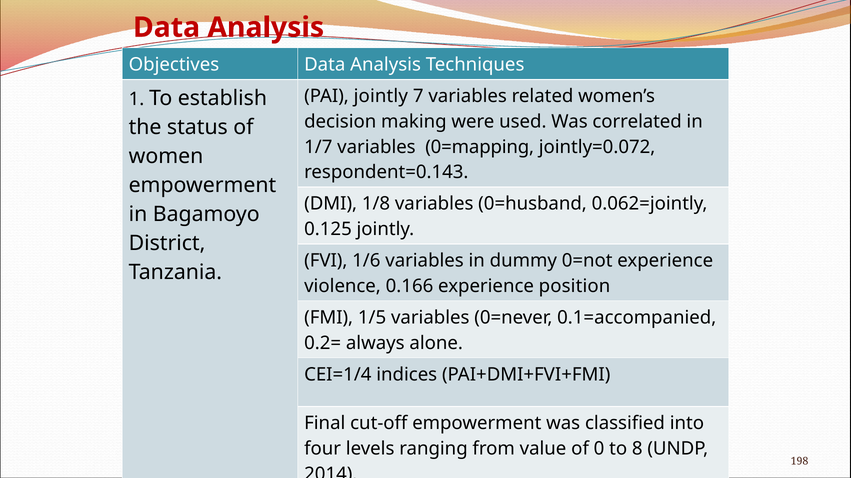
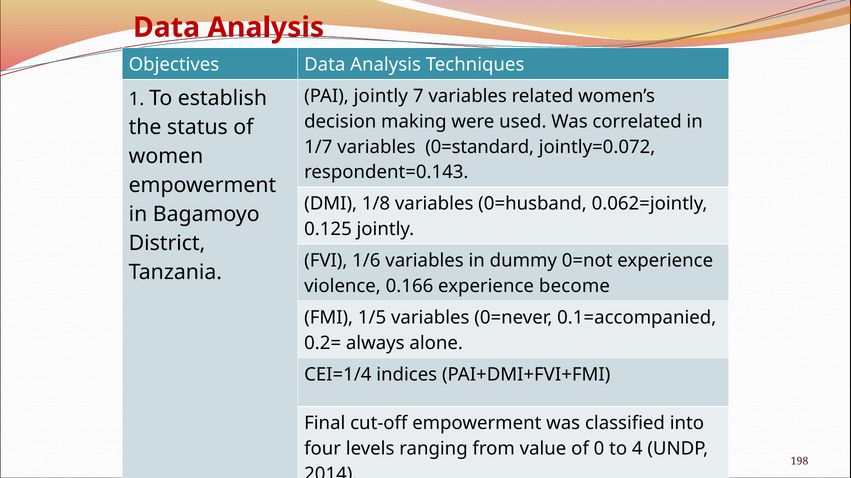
0=mapping: 0=mapping -> 0=standard (480, 147)
position: position -> become (574, 286)
8: 8 -> 4 (637, 449)
